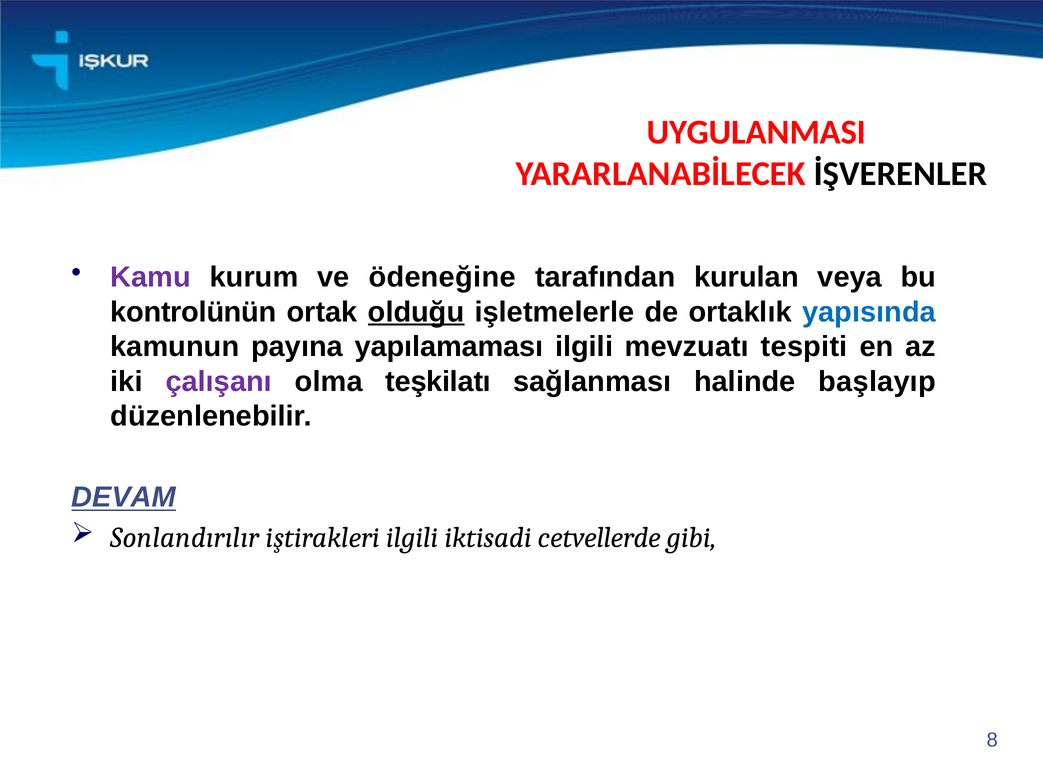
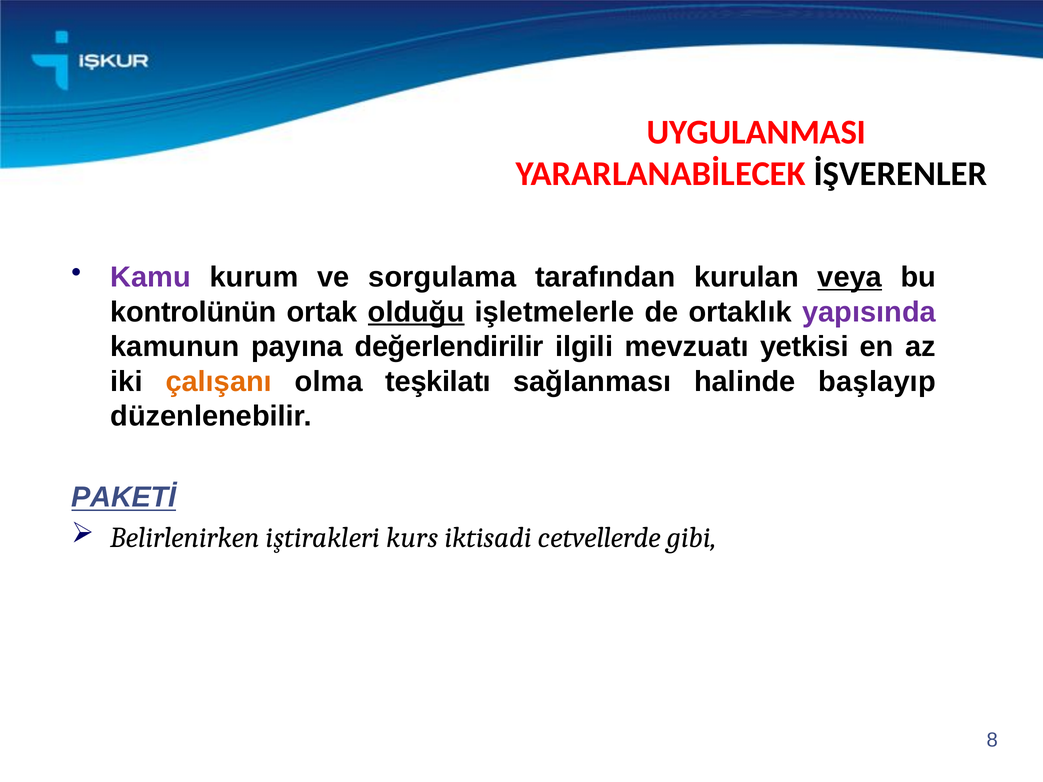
ödeneğine: ödeneğine -> sorgulama (442, 277)
veya underline: none -> present (850, 277)
yapısında colour: blue -> purple (869, 312)
yapılamaması: yapılamaması -> değerlendirilir (449, 347)
tespiti: tespiti -> yetkisi (804, 347)
çalışanı colour: purple -> orange (219, 382)
DEVAM: DEVAM -> PAKETİ (124, 498)
Sonlandırılır: Sonlandırılır -> Belirlenirken (185, 538)
iştirakleri ilgili: ilgili -> kurs (412, 538)
